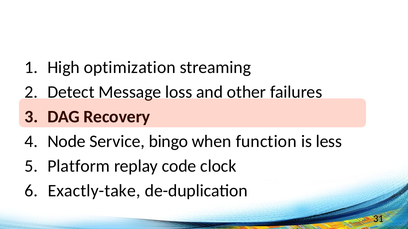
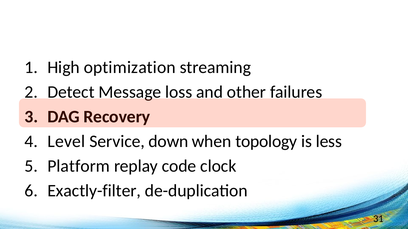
Node: Node -> Level (66, 142)
bingo: bingo -> down (168, 142)
function: function -> topology (266, 142)
Exactly-take: Exactly-take -> Exactly-filter (94, 191)
